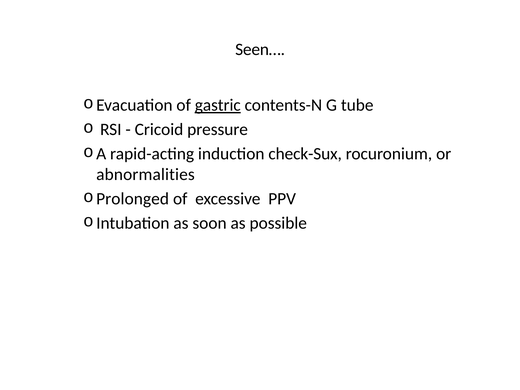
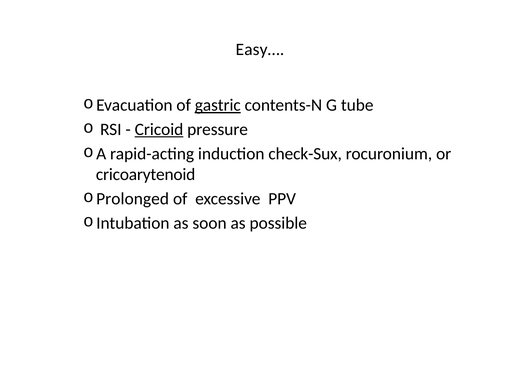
Seen…: Seen… -> Easy… (260, 49)
Cricoid underline: none -> present (159, 129)
abnormalities: abnormalities -> cricoarytenoid (146, 175)
